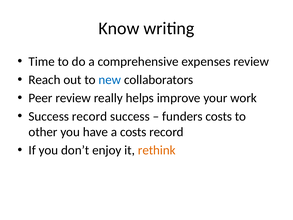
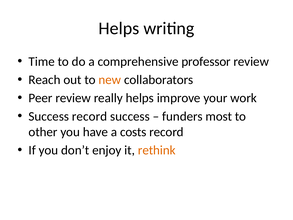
Know: Know -> Helps (119, 28)
expenses: expenses -> professor (206, 61)
new colour: blue -> orange (110, 80)
funders costs: costs -> most (219, 116)
